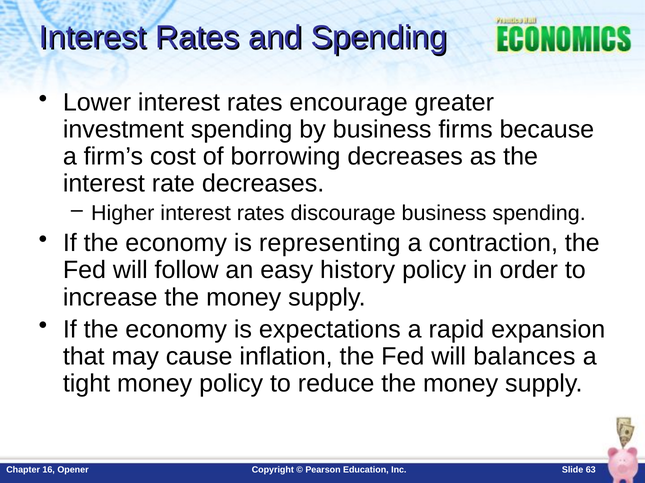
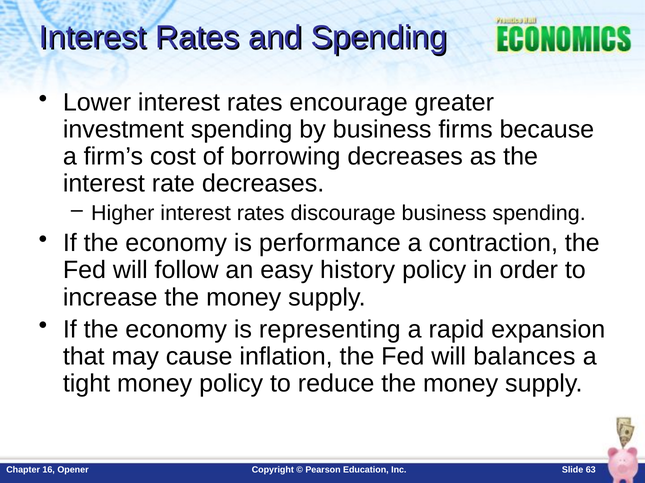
representing: representing -> performance (330, 244)
expectations: expectations -> representing (330, 330)
